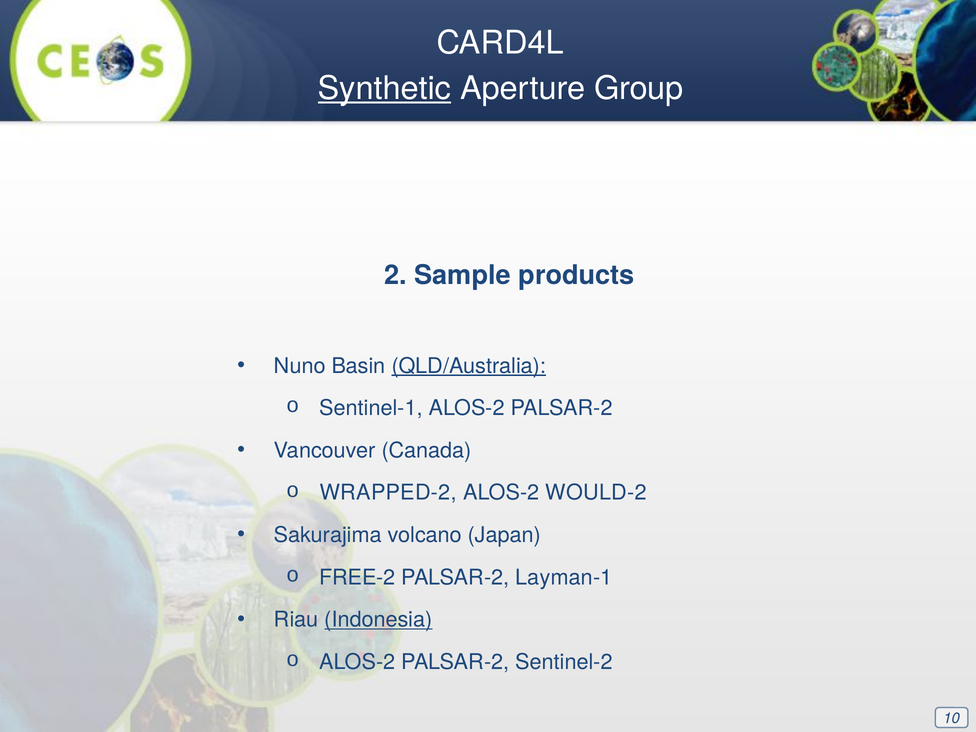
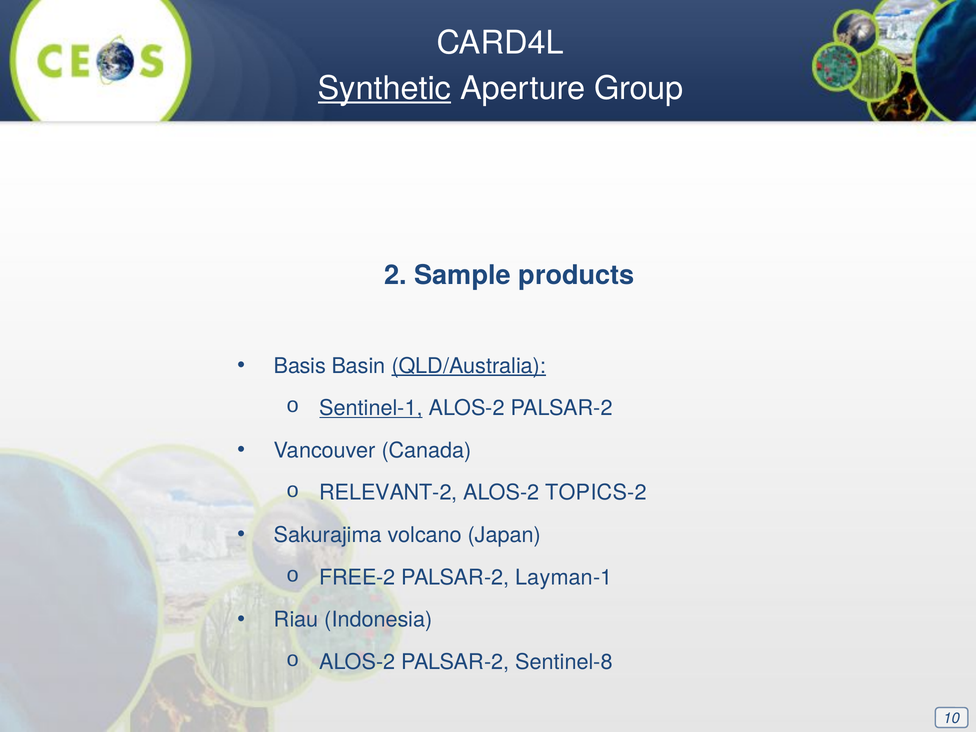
Nuno: Nuno -> Basis (300, 366)
Sentinel-1 underline: none -> present (371, 408)
WRAPPED-2: WRAPPED-2 -> RELEVANT-2 (388, 493)
WOULD-2: WOULD-2 -> TOPICS-2 (596, 493)
Indonesia underline: present -> none (378, 620)
Sentinel-2: Sentinel-2 -> Sentinel-8 (564, 662)
